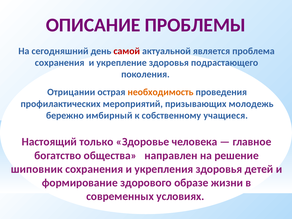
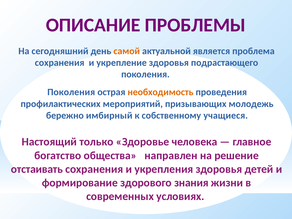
самой colour: red -> orange (127, 51)
Отрицании: Отрицании -> Поколения (71, 92)
шиповник: шиповник -> отстаивать (37, 169)
образе: образе -> знания (191, 183)
